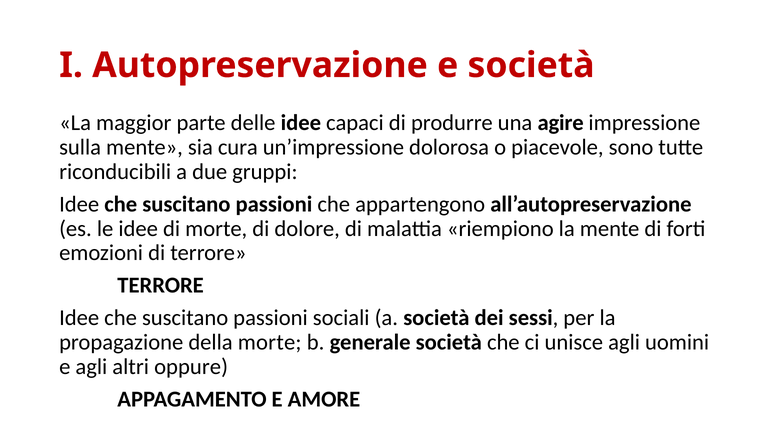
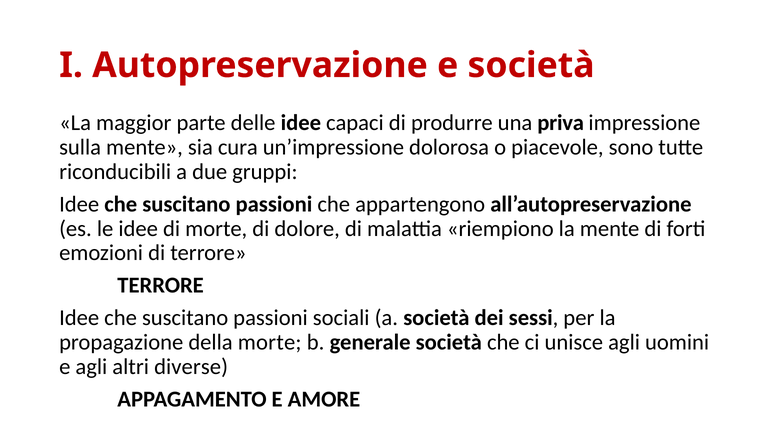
agire: agire -> priva (561, 123)
oppure: oppure -> diverse (191, 366)
